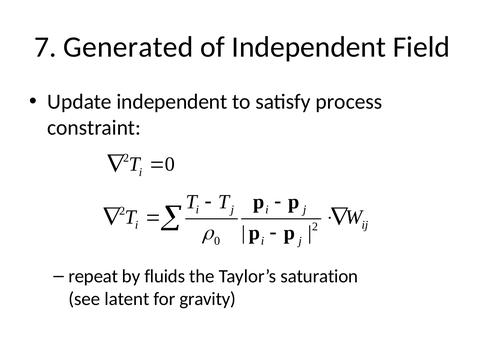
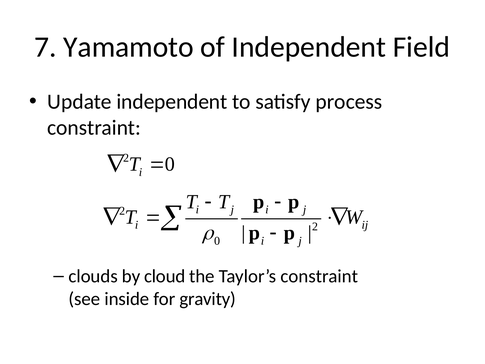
Generated: Generated -> Yamamoto (129, 47)
repeat: repeat -> clouds (93, 276)
fluids: fluids -> cloud (165, 276)
Taylor’s saturation: saturation -> constraint (319, 276)
latent: latent -> inside (127, 299)
